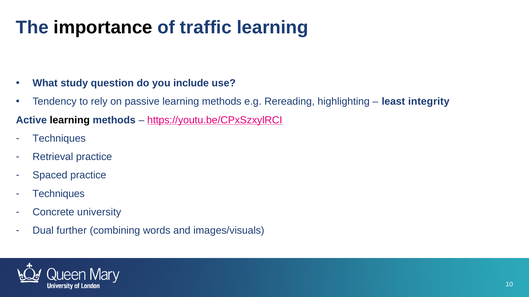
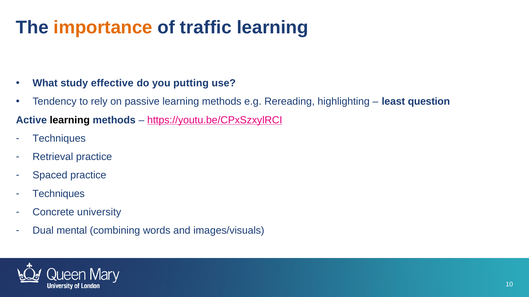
importance colour: black -> orange (103, 28)
question: question -> effective (112, 83)
include: include -> putting (191, 83)
integrity: integrity -> question (429, 102)
further: further -> mental (72, 231)
